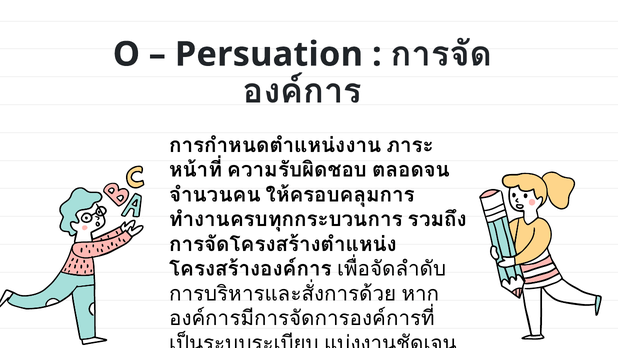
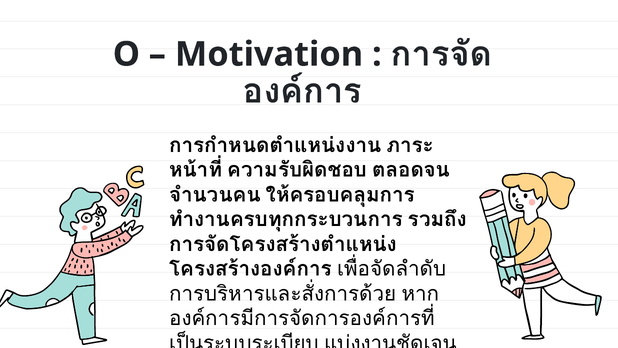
Persuation: Persuation -> Motivation (269, 54)
